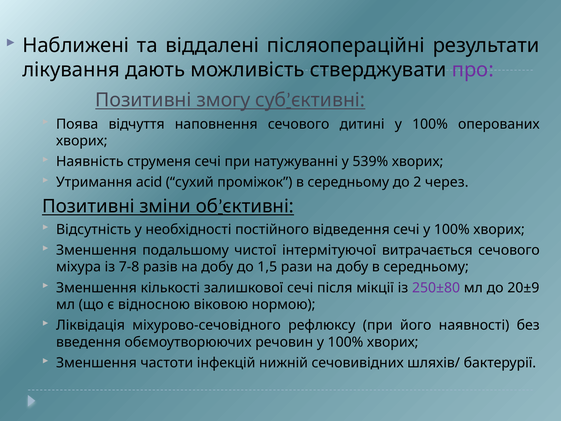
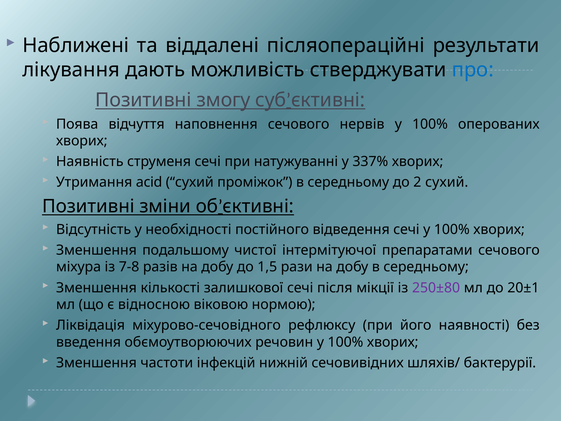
про colour: purple -> blue (473, 70)
дитині: дитині -> нервів (362, 124)
539%: 539% -> 337% (370, 162)
2 через: через -> сухий (447, 182)
витрачається: витрачається -> препаратами (427, 250)
20±9: 20±9 -> 20±1 (523, 288)
